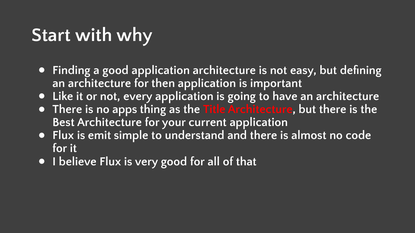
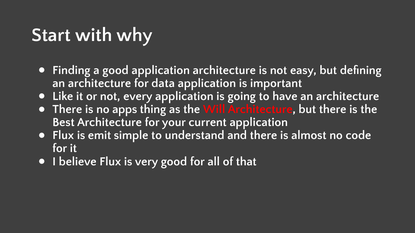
then: then -> data (163, 83)
Title: Title -> Will (214, 109)
